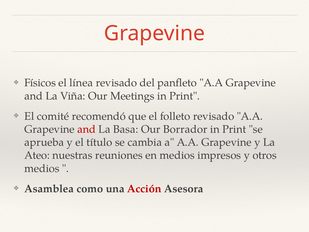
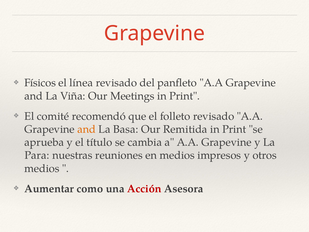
and colour: red -> orange (87, 129)
Borrador: Borrador -> Remitida (185, 129)
Ateo: Ateo -> Para (37, 155)
Asamblea: Asamblea -> Aumentar (49, 189)
